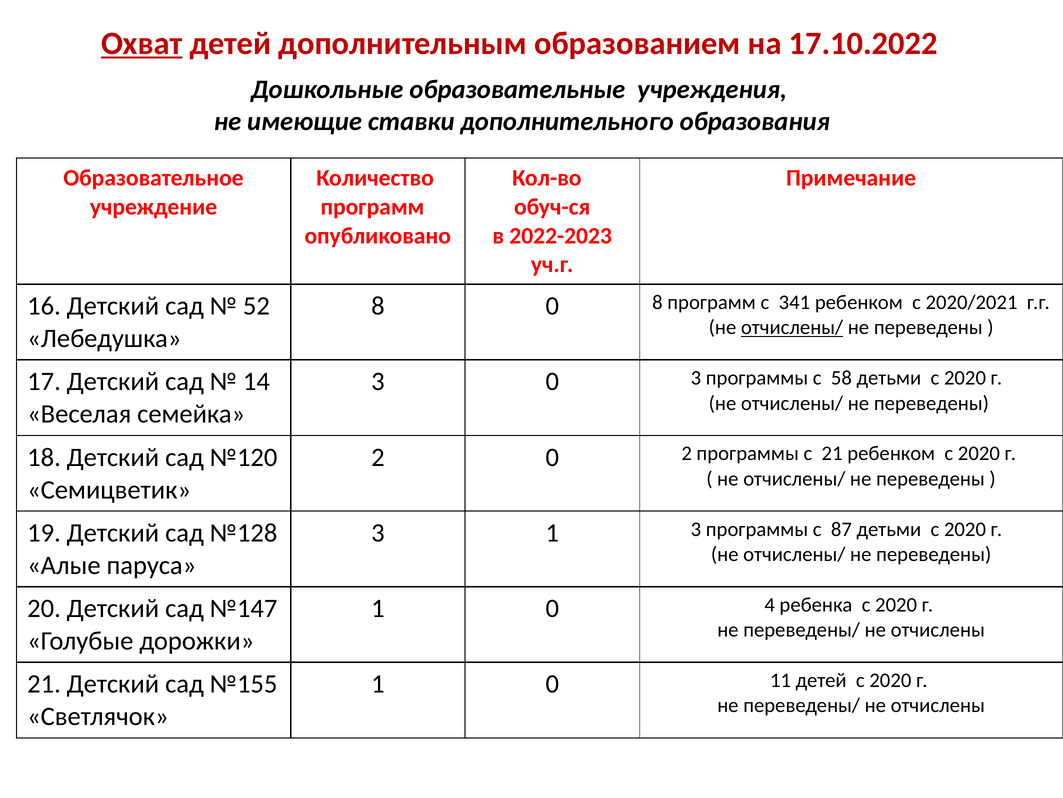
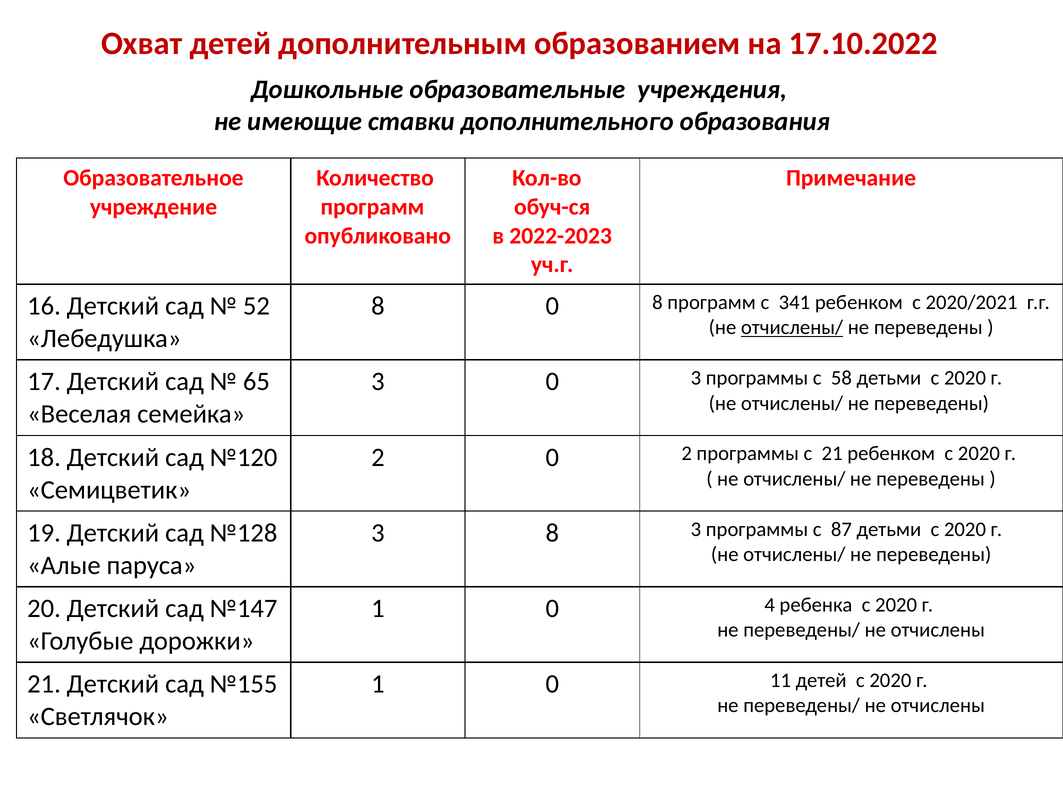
Охват underline: present -> none (142, 44)
14: 14 -> 65 (256, 381)
3 1: 1 -> 8 (552, 532)
